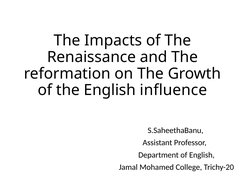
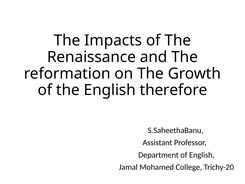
influence: influence -> therefore (174, 90)
